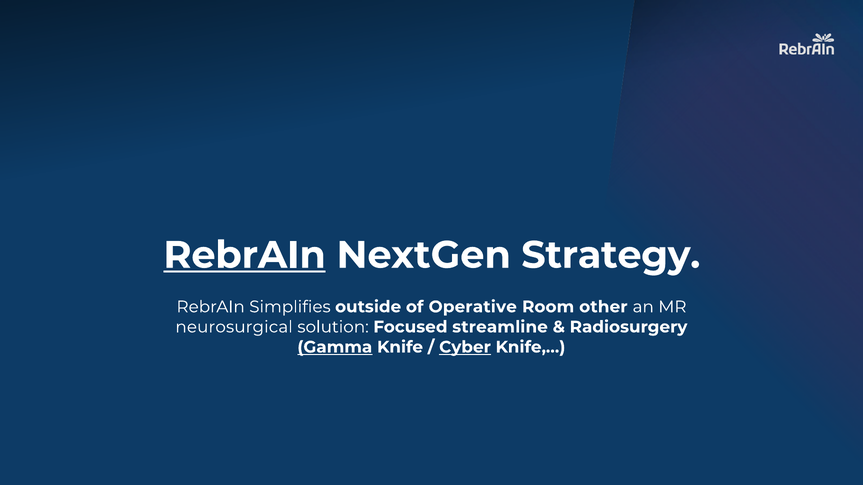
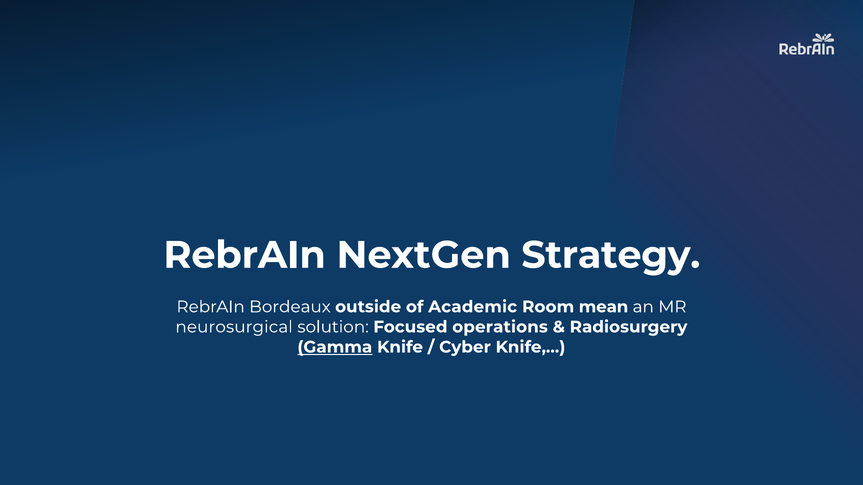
RebrAIn underline: present -> none (245, 255)
Simplifies: Simplifies -> Bordeaux (290, 307)
Operative: Operative -> Academic (473, 307)
other: other -> mean (604, 307)
streamline: streamline -> operations (500, 327)
Cyber underline: present -> none (465, 347)
